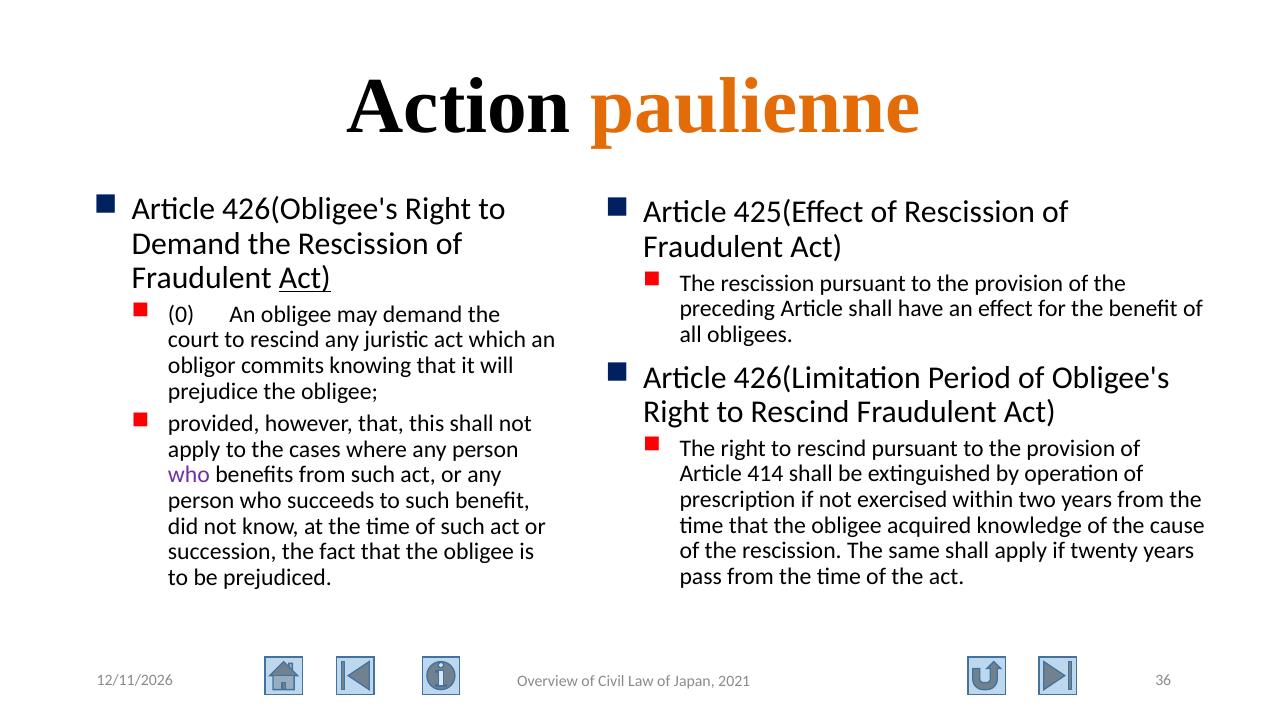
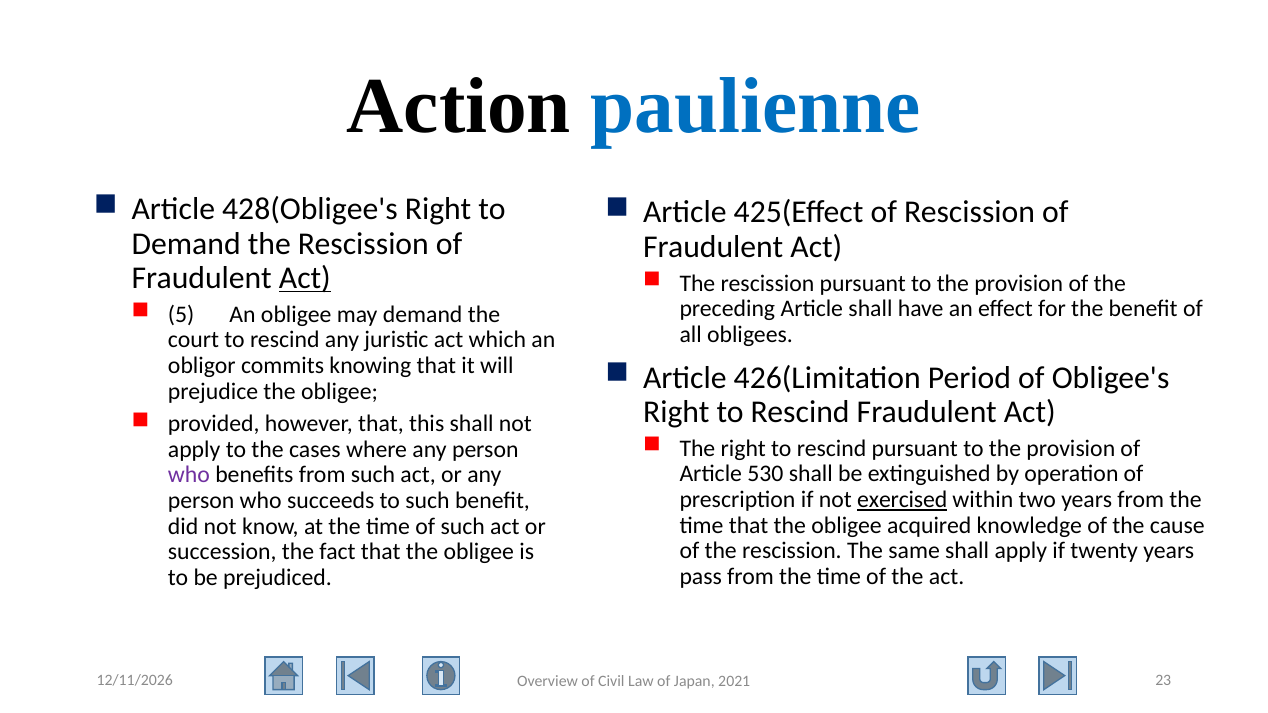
paulienne colour: orange -> blue (756, 106)
426(Obligee's: 426(Obligee's -> 428(Obligee's (310, 209)
0: 0 -> 5 (181, 315)
414: 414 -> 530 (765, 474)
exercised underline: none -> present (902, 500)
36: 36 -> 23 (1163, 681)
